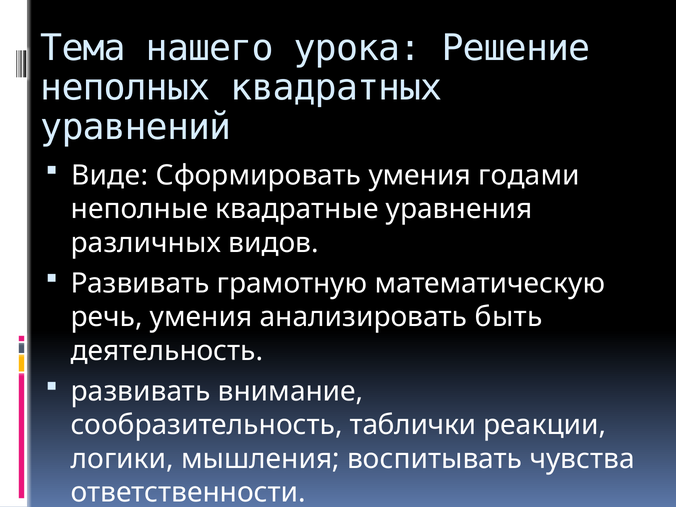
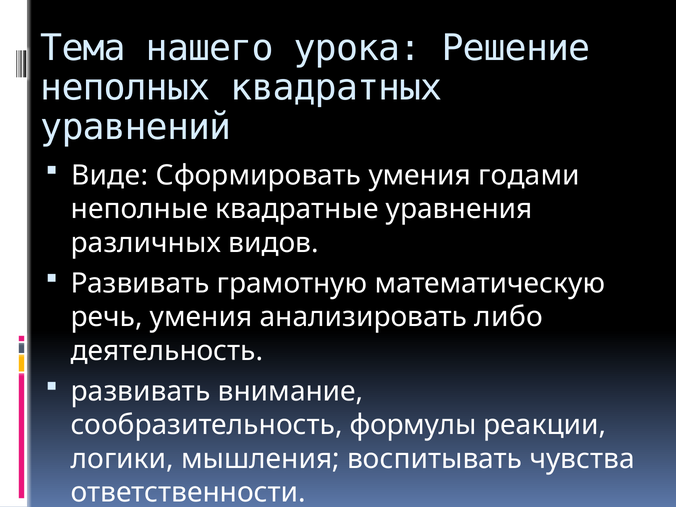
быть: быть -> либо (509, 317)
таблички: таблички -> формулы (413, 425)
